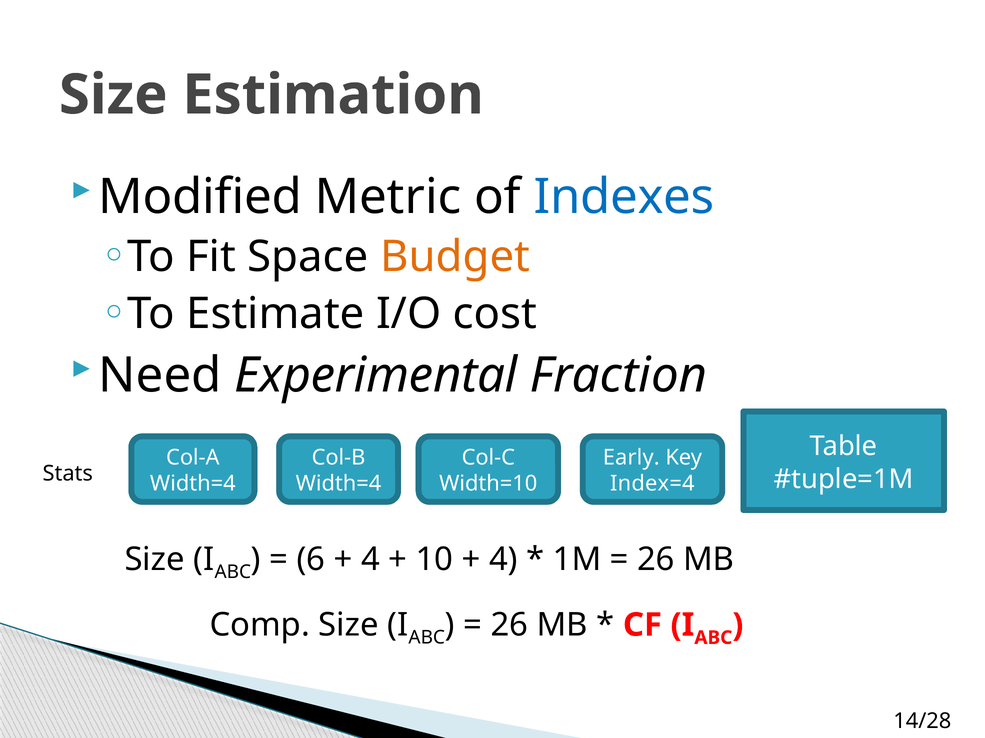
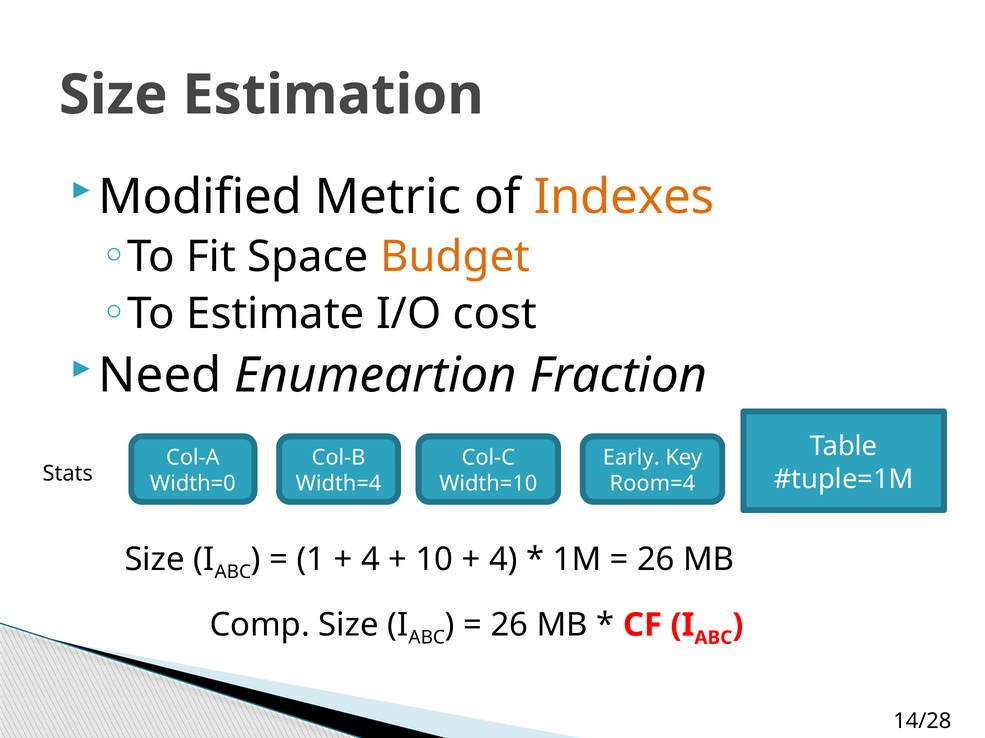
Indexes colour: blue -> orange (624, 197)
Experimental: Experimental -> Enumeartion (376, 376)
Width=4: Width=4 -> Width=0 (193, 484)
Index=4: Index=4 -> Room=4 (652, 484)
6: 6 -> 1 (311, 560)
